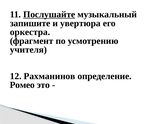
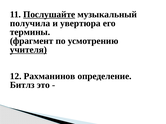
запишите: запишите -> получила (30, 23)
оркестра: оркестра -> термины (30, 32)
учителя underline: none -> present (28, 50)
Ромео: Ромео -> Битлз (22, 85)
